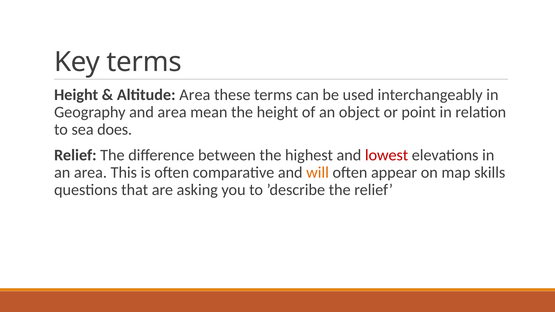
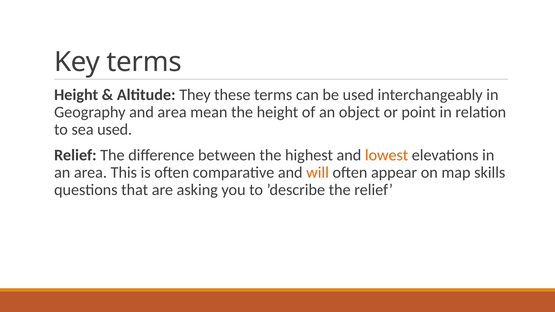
Altitude Area: Area -> They (195, 95)
sea does: does -> used (115, 130)
lowest colour: red -> orange (387, 155)
